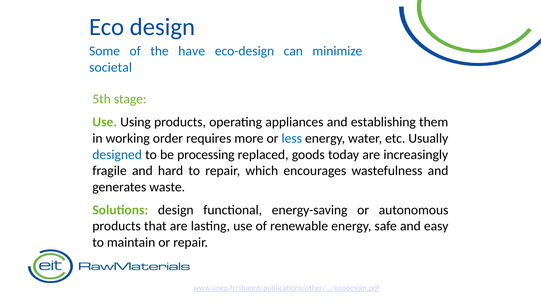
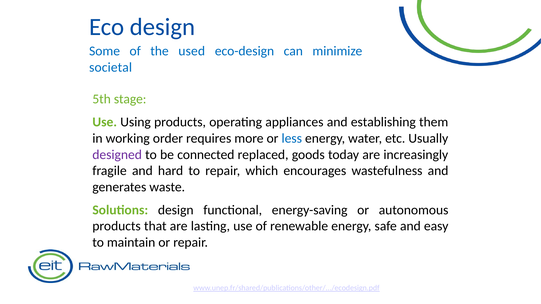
have: have -> used (192, 51)
designed colour: blue -> purple (117, 155)
processing: processing -> connected (206, 155)
